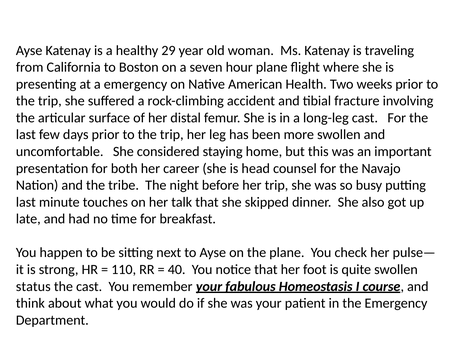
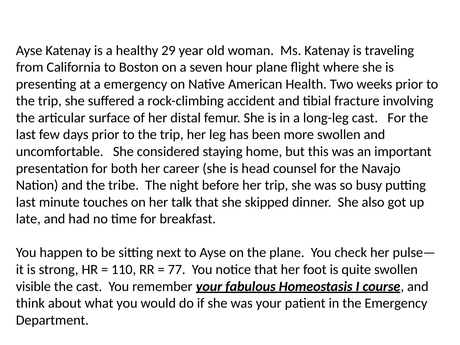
40: 40 -> 77 (177, 270)
status: status -> visible (33, 286)
